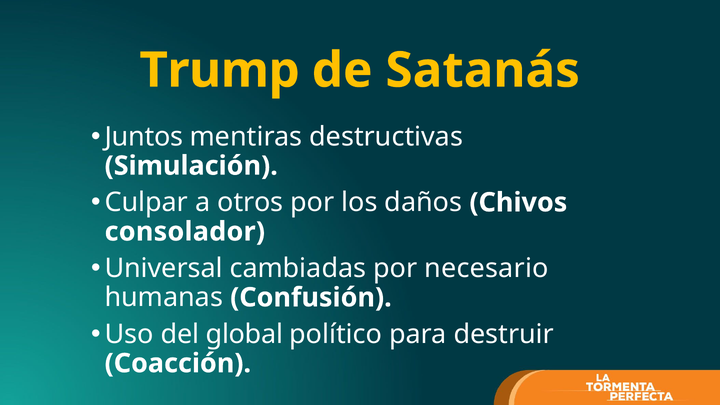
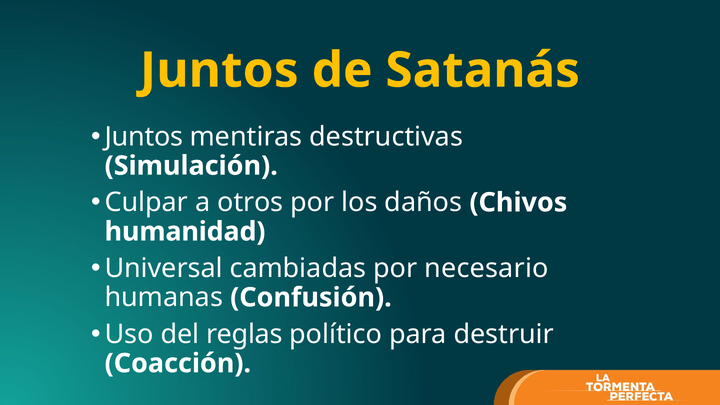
Trump: Trump -> Juntos (219, 70)
consolador: consolador -> humanidad (185, 232)
global: global -> reglas (244, 334)
